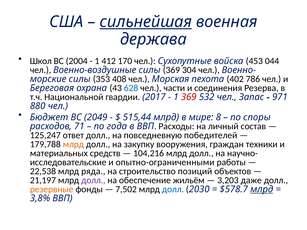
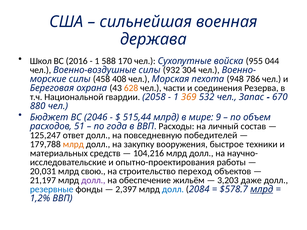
сильнейшая underline: present -> none (146, 22)
2004: 2004 -> 2016 (77, 61)
412: 412 -> 588 (109, 61)
453: 453 -> 955 (254, 61)
силы 369: 369 -> 932 (171, 70)
353: 353 -> 458 (101, 79)
402: 402 -> 948 (235, 79)
628 colour: blue -> orange (131, 88)
2017: 2017 -> 2058 (154, 97)
369 colour: red -> orange (189, 97)
971: 971 -> 670 (280, 97)
2049: 2049 -> 2046 (96, 117)
8: 8 -> 9 (218, 117)
споры: споры -> объем (257, 117)
71: 71 -> 51 (79, 126)
граждан: граждан -> быстрое (227, 144)
опытно-ограниченными: опытно-ограниченными -> опытно-проектирования (165, 162)
22,538: 22,538 -> 20,031 (43, 171)
ряда: ряда -> свою (93, 171)
позиций: позиций -> переход (195, 171)
резервные colour: orange -> blue (52, 189)
7,502: 7,502 -> 2,397 (126, 189)
2030: 2030 -> 2084 (199, 189)
3,8%: 3,8% -> 1,2% (40, 198)
